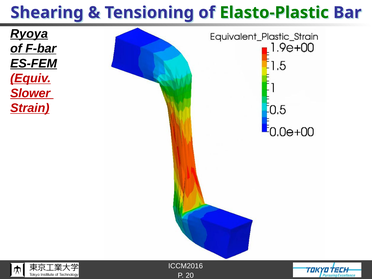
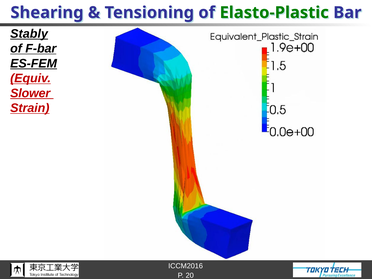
Ryoya: Ryoya -> Stably (29, 34)
